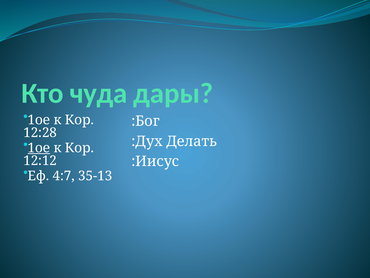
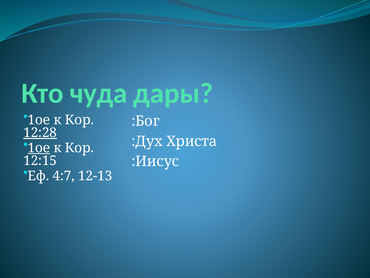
12:28 underline: none -> present (40, 132)
Делать: Делать -> Христа (192, 141)
12:12: 12:12 -> 12:15 (40, 160)
35-13: 35-13 -> 12-13 (95, 176)
